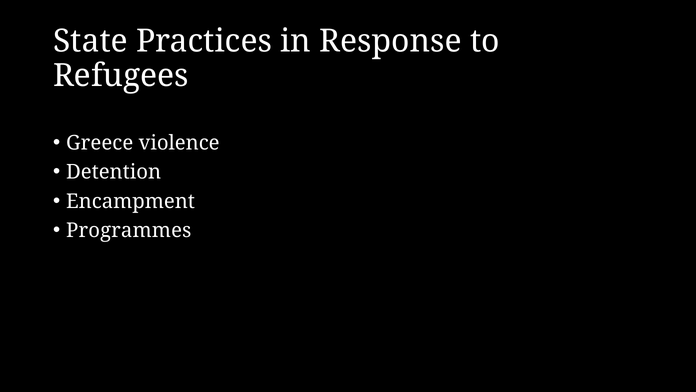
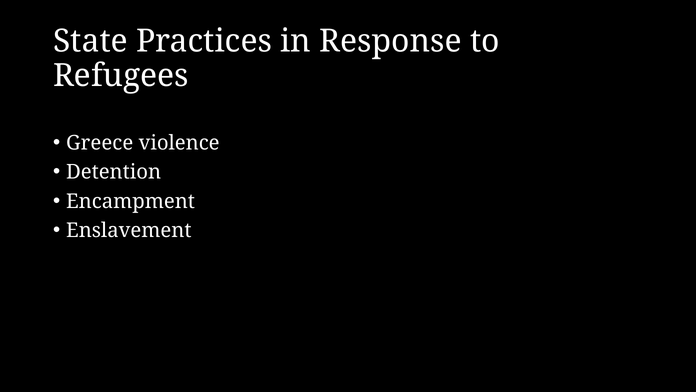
Programmes: Programmes -> Enslavement (129, 230)
